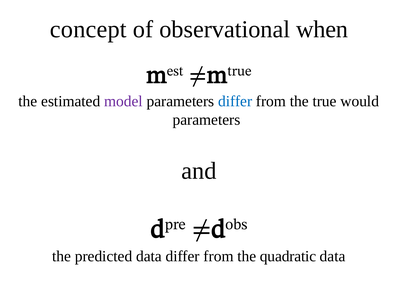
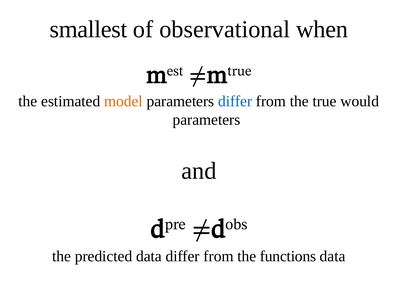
concept: concept -> smallest (89, 29)
model colour: purple -> orange (123, 101)
quadratic: quadratic -> functions (288, 256)
